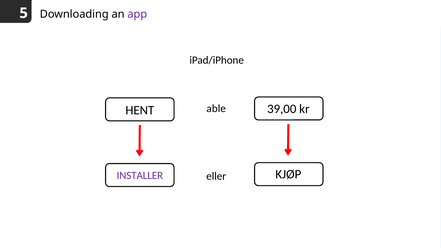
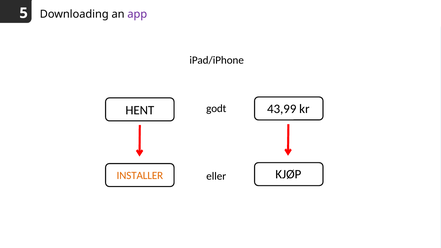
able: able -> godt (216, 109)
39,00: 39,00 -> 43,99 (282, 109)
INSTALLER colour: purple -> orange (140, 176)
